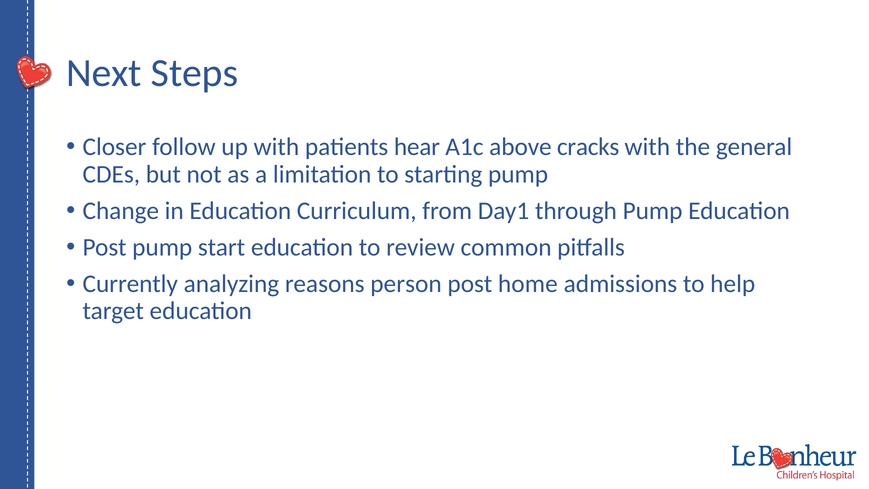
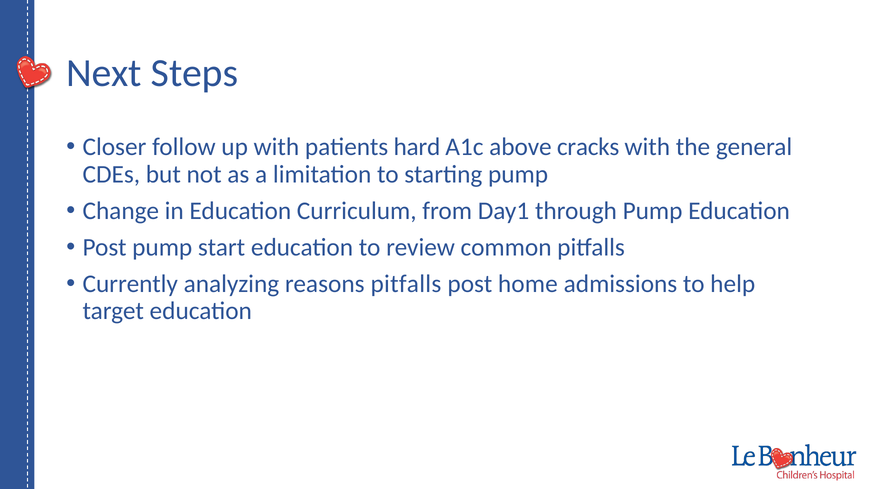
hear: hear -> hard (417, 147)
reasons person: person -> pitfalls (406, 284)
